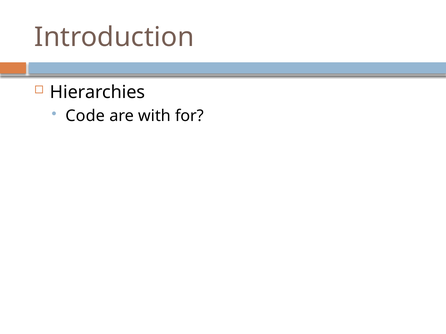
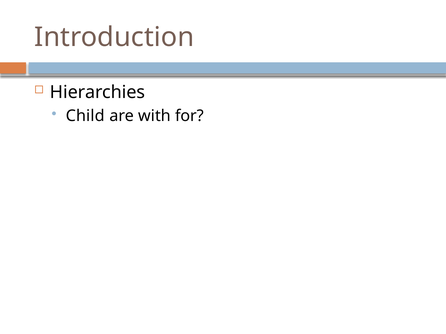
Code: Code -> Child (85, 116)
